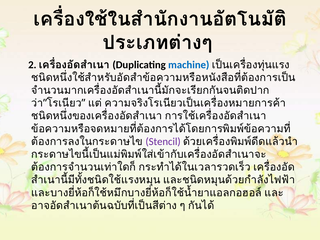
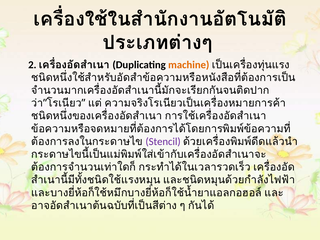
machine colour: blue -> orange (189, 65)
